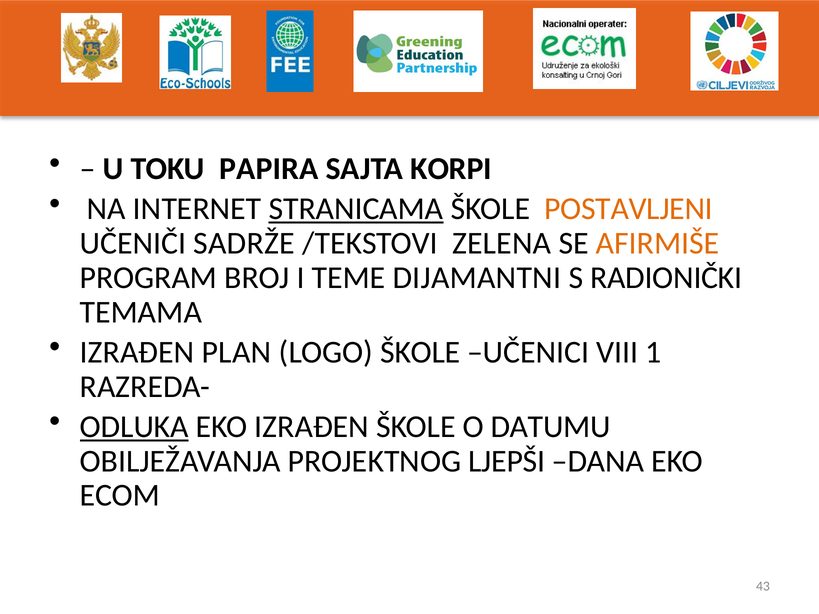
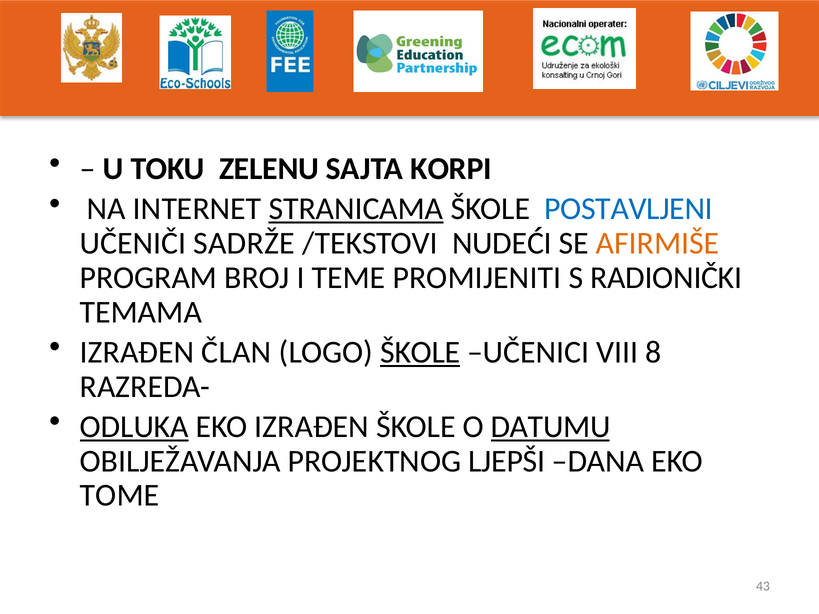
PAPIRA: PAPIRA -> ZELENU (269, 169)
POSTAVLJENI colour: orange -> blue (629, 209)
ZELENA: ZELENA -> NUDEĆI (502, 243)
DIJAMANTNI: DIJAMANTNI -> PROMIJENITI (477, 278)
PLAN: PLAN -> ČLAN (236, 352)
ŠKOLE underline: none -> present (420, 352)
1: 1 -> 8 (654, 352)
DATUMU underline: none -> present (551, 427)
ECOM: ECOM -> TOME (120, 496)
